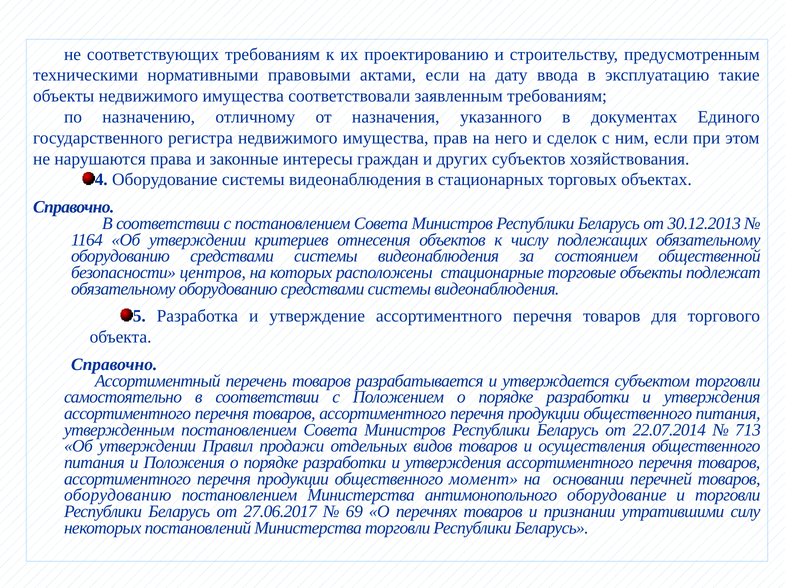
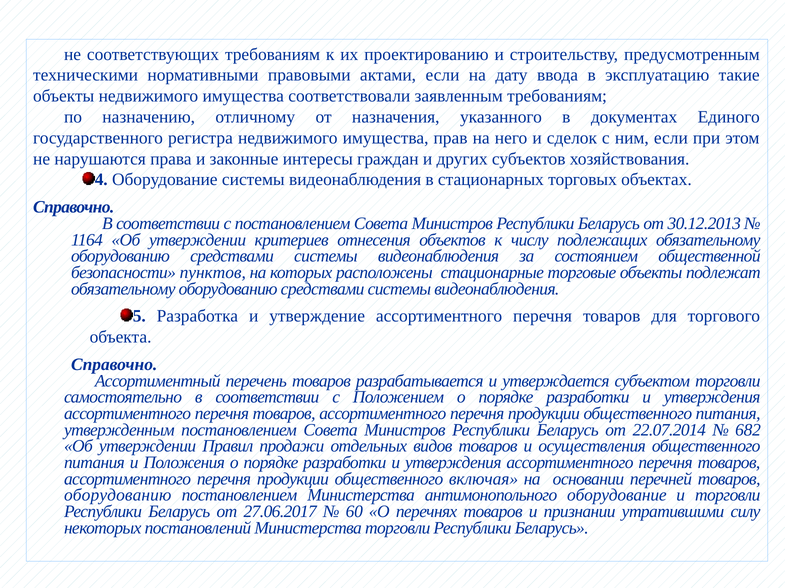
центров: центров -> пунктов (213, 273)
713: 713 -> 682 (748, 430)
момент: момент -> включая (484, 479)
69: 69 -> 60 (354, 512)
